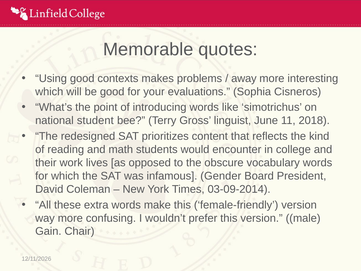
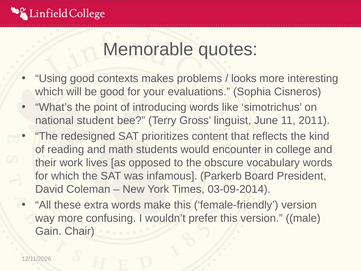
away: away -> looks (244, 78)
2018: 2018 -> 2011 (314, 120)
Gender: Gender -> Parkerb (221, 176)
